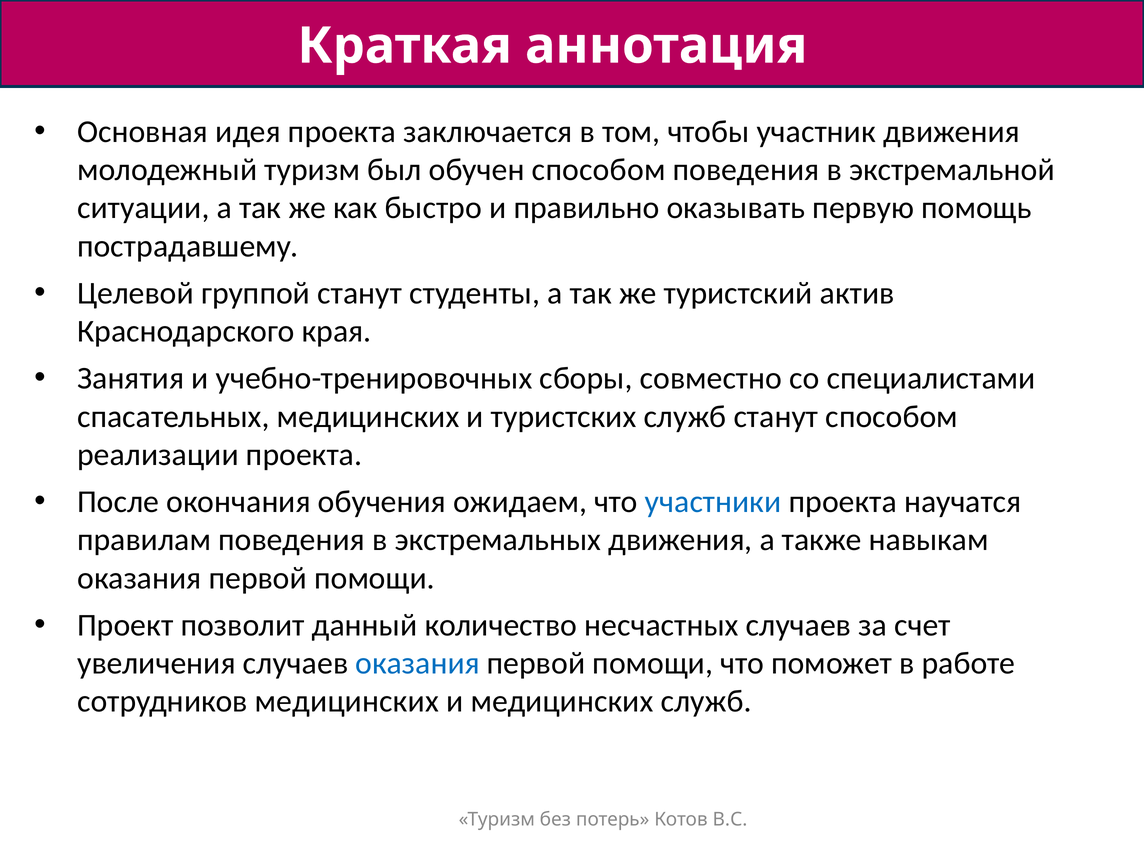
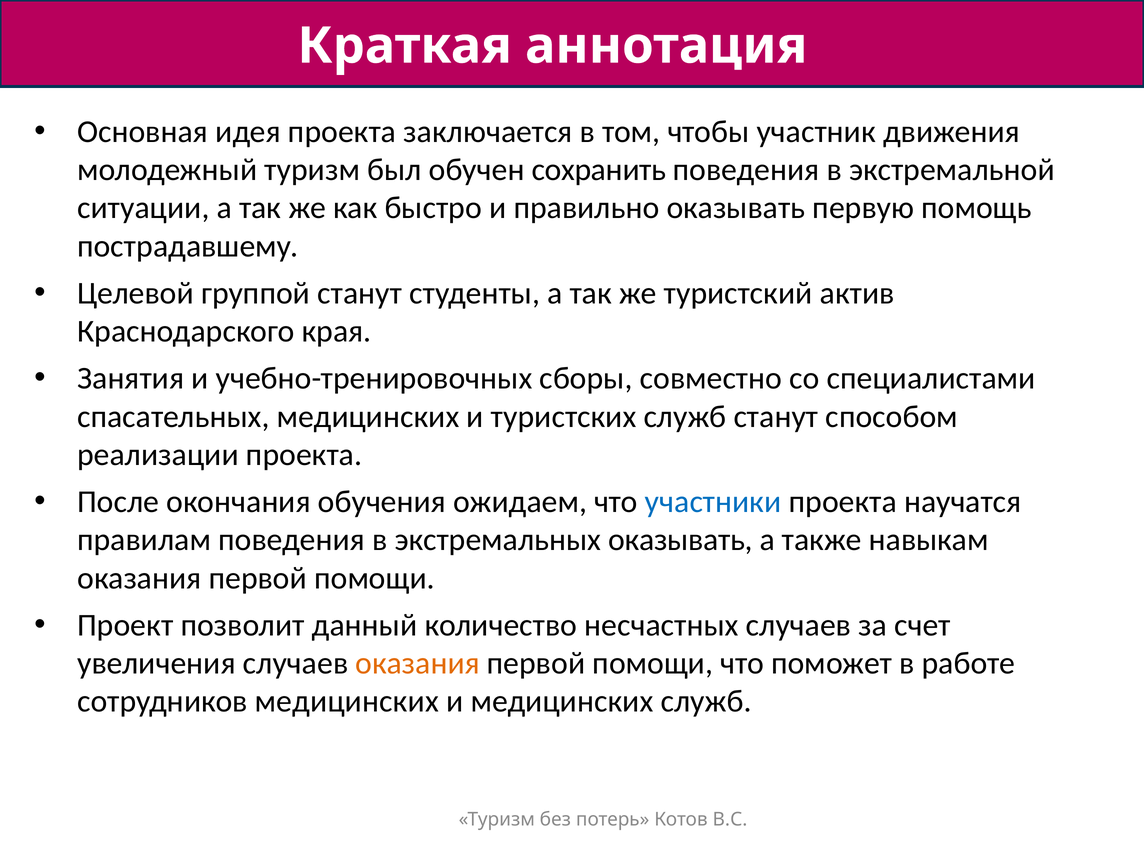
обучен способом: способом -> сохранить (599, 170)
экстремальных движения: движения -> оказывать (680, 540)
оказания colour: blue -> orange (418, 663)
